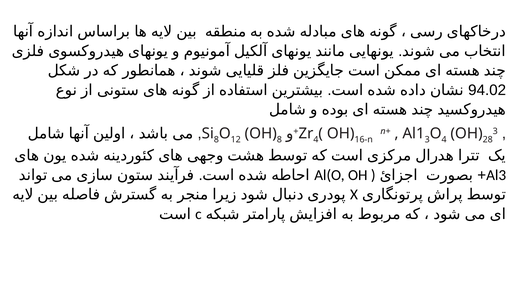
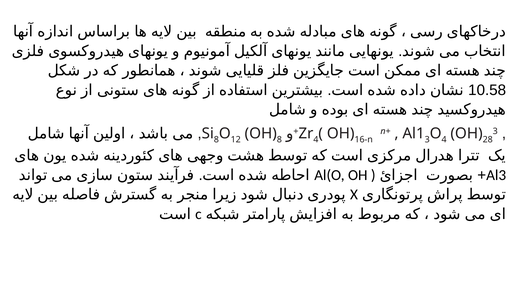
94.02: 94.02 -> 10.58 (487, 90)
